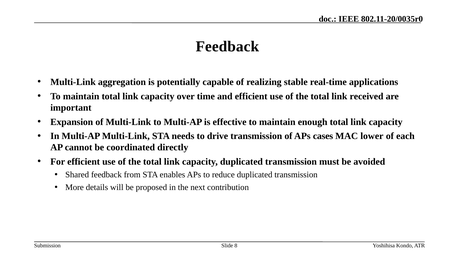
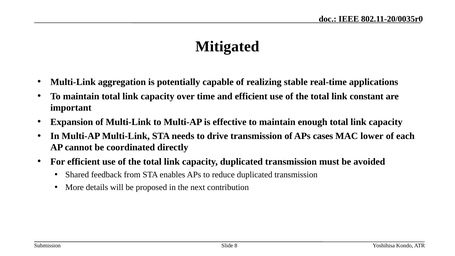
Feedback: Feedback -> Mitigated (227, 47)
received: received -> constant (367, 96)
